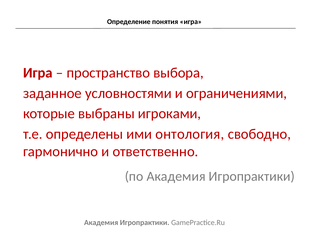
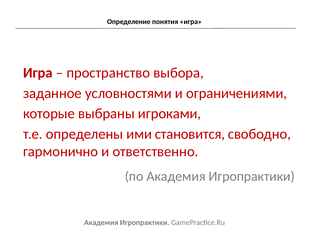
онтология: онтология -> становится (190, 134)
